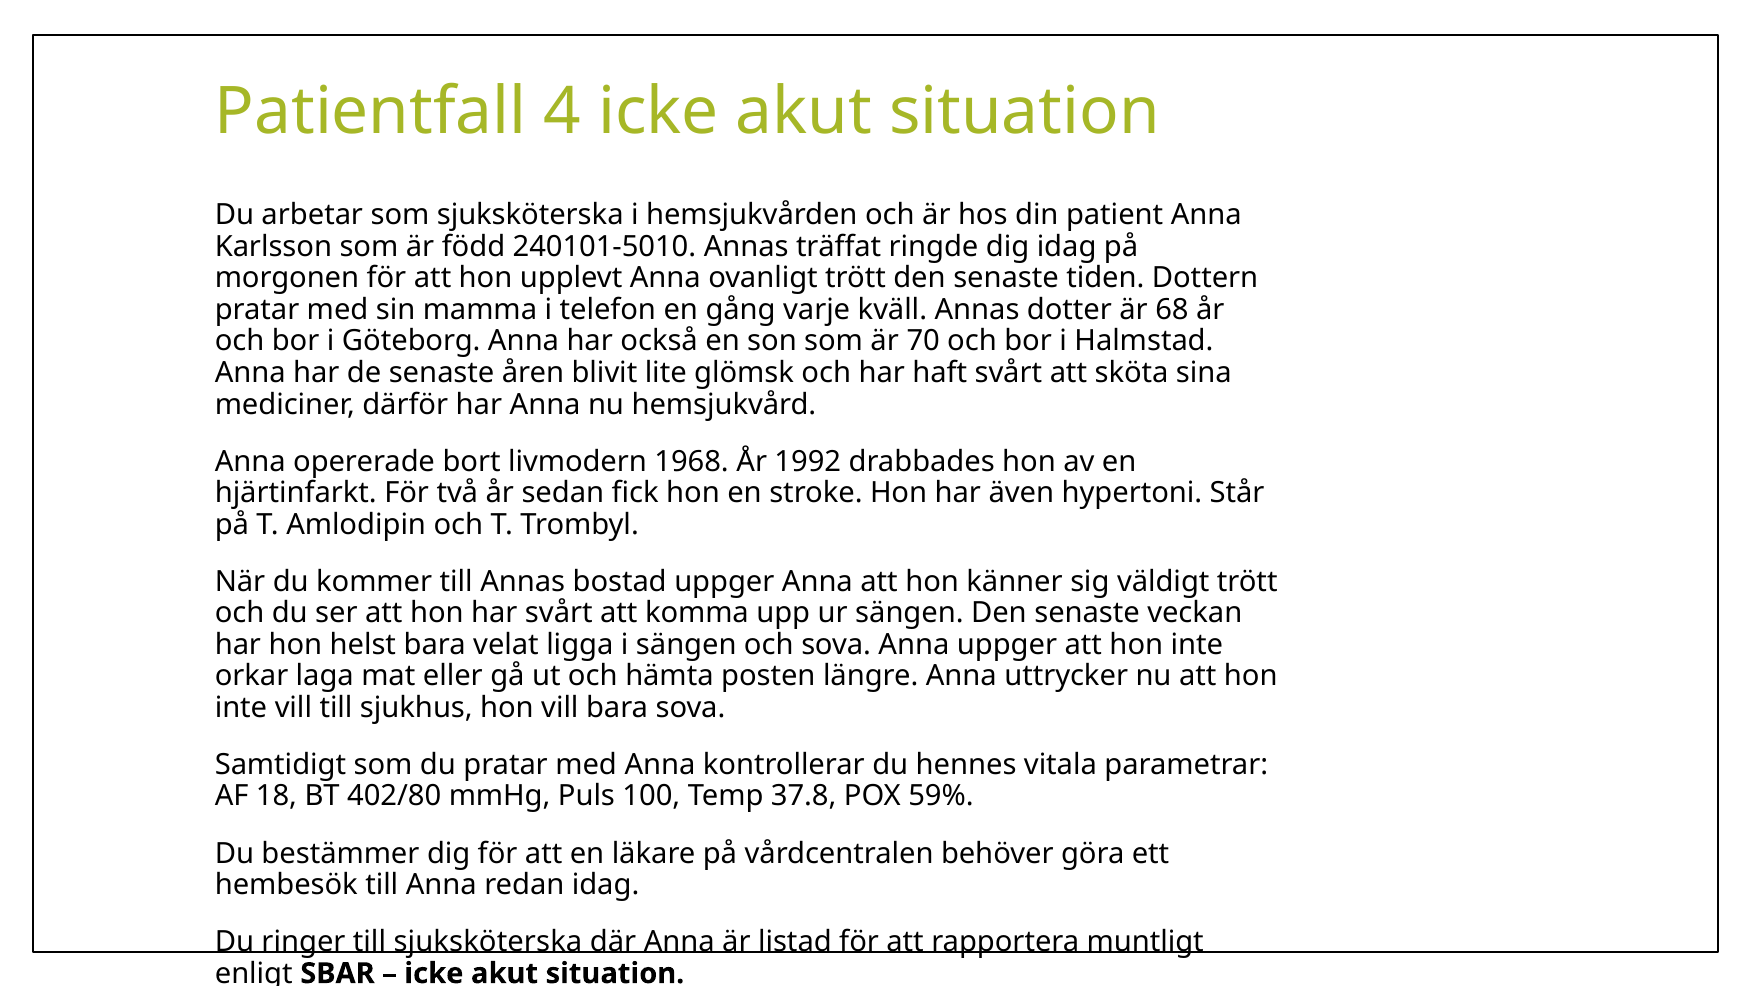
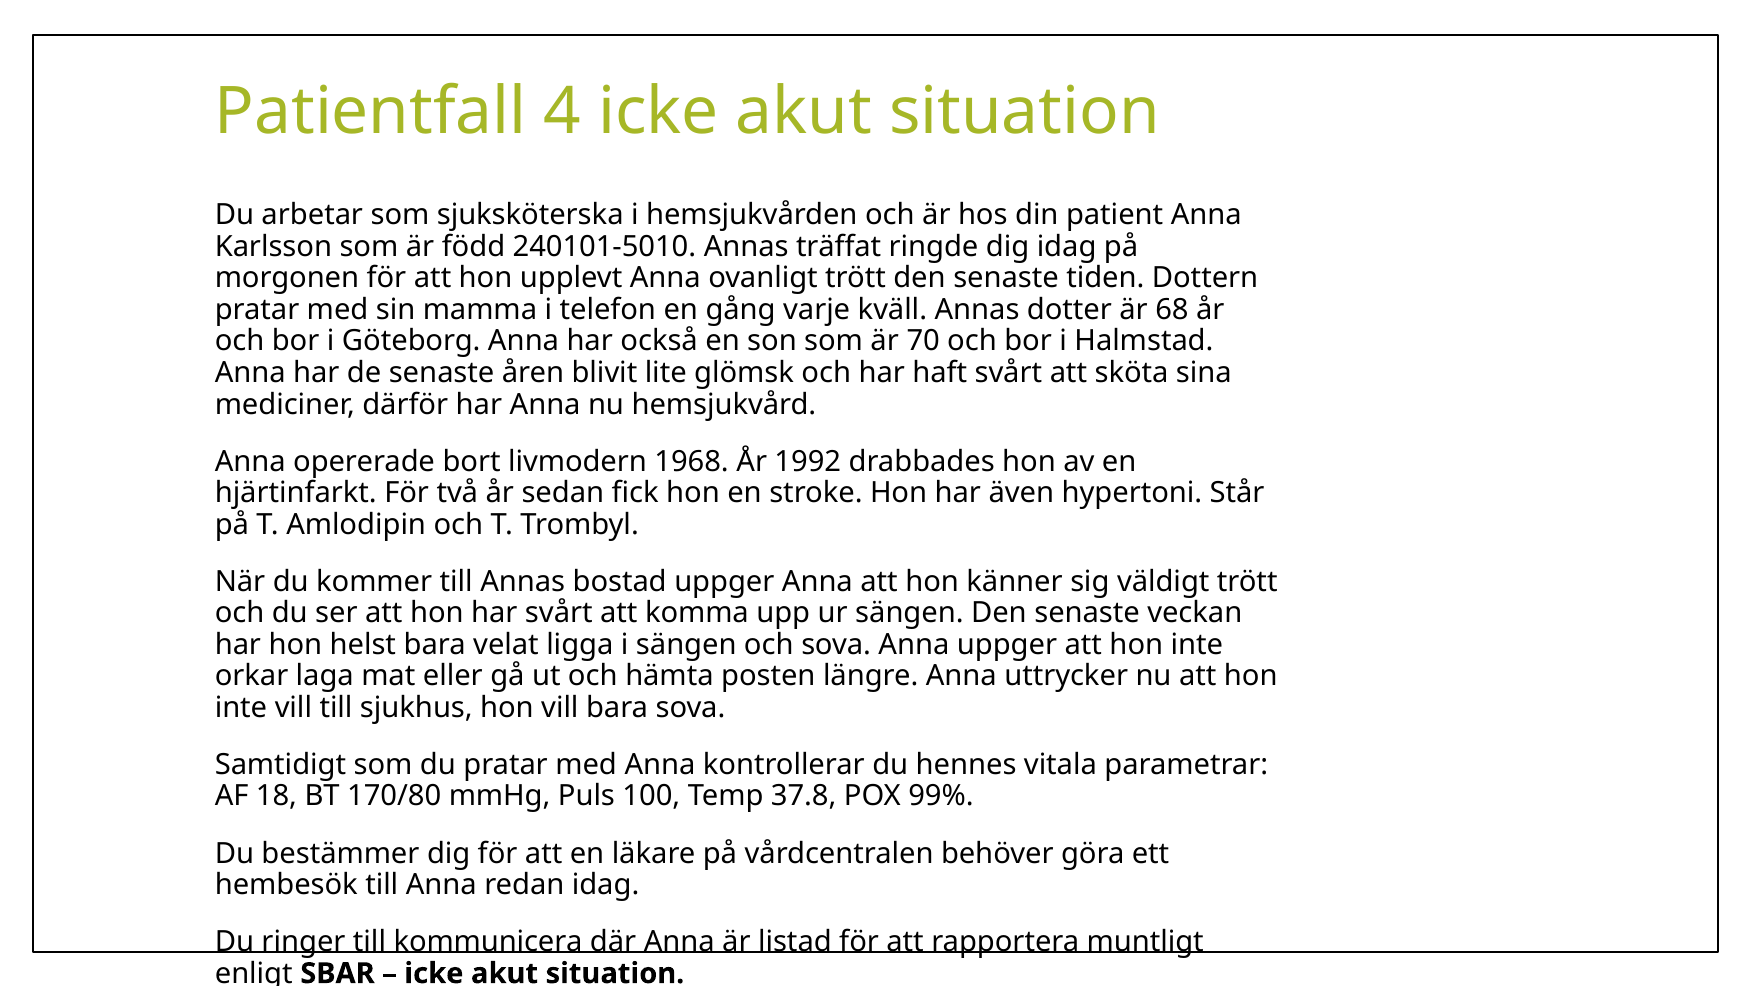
402/80: 402/80 -> 170/80 (394, 796)
59%: 59% -> 99% (941, 796)
till sjuksköterska: sjuksköterska -> kommunicera (488, 942)
